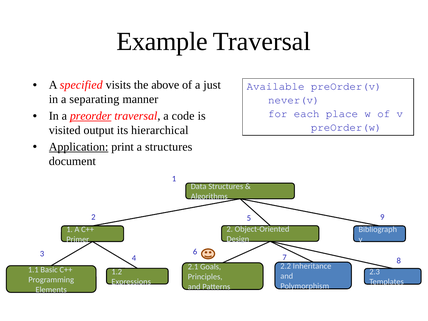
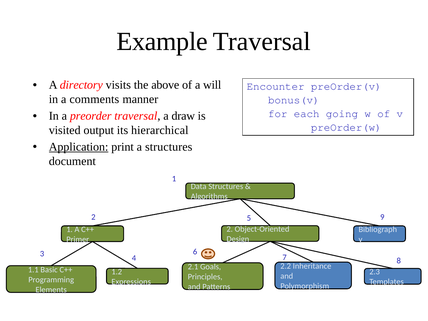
specified: specified -> directory (81, 85)
just: just -> will (212, 85)
Available: Available -> Encounter (276, 86)
separating: separating -> comments (94, 99)
never(v: never(v -> bonus(v (294, 100)
place: place -> going (342, 114)
preorder underline: present -> none (91, 116)
code: code -> draw (183, 116)
